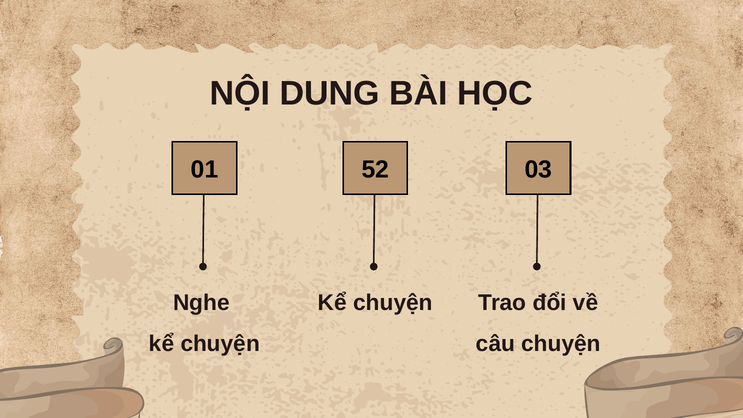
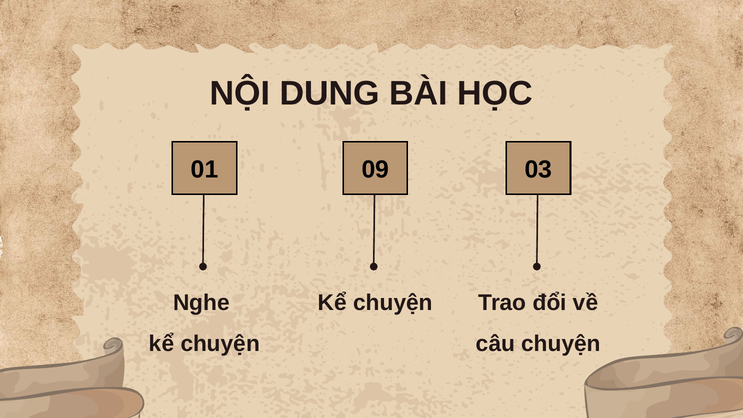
52: 52 -> 09 (375, 170)
